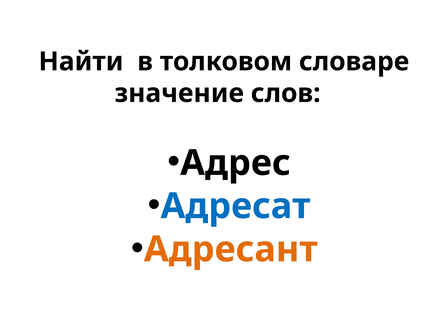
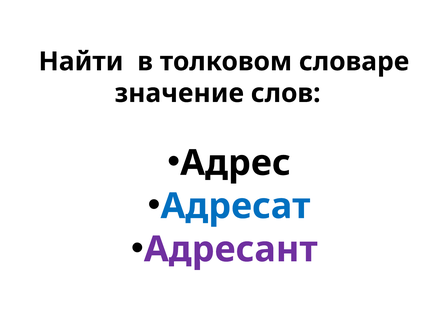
Адресант colour: orange -> purple (231, 249)
